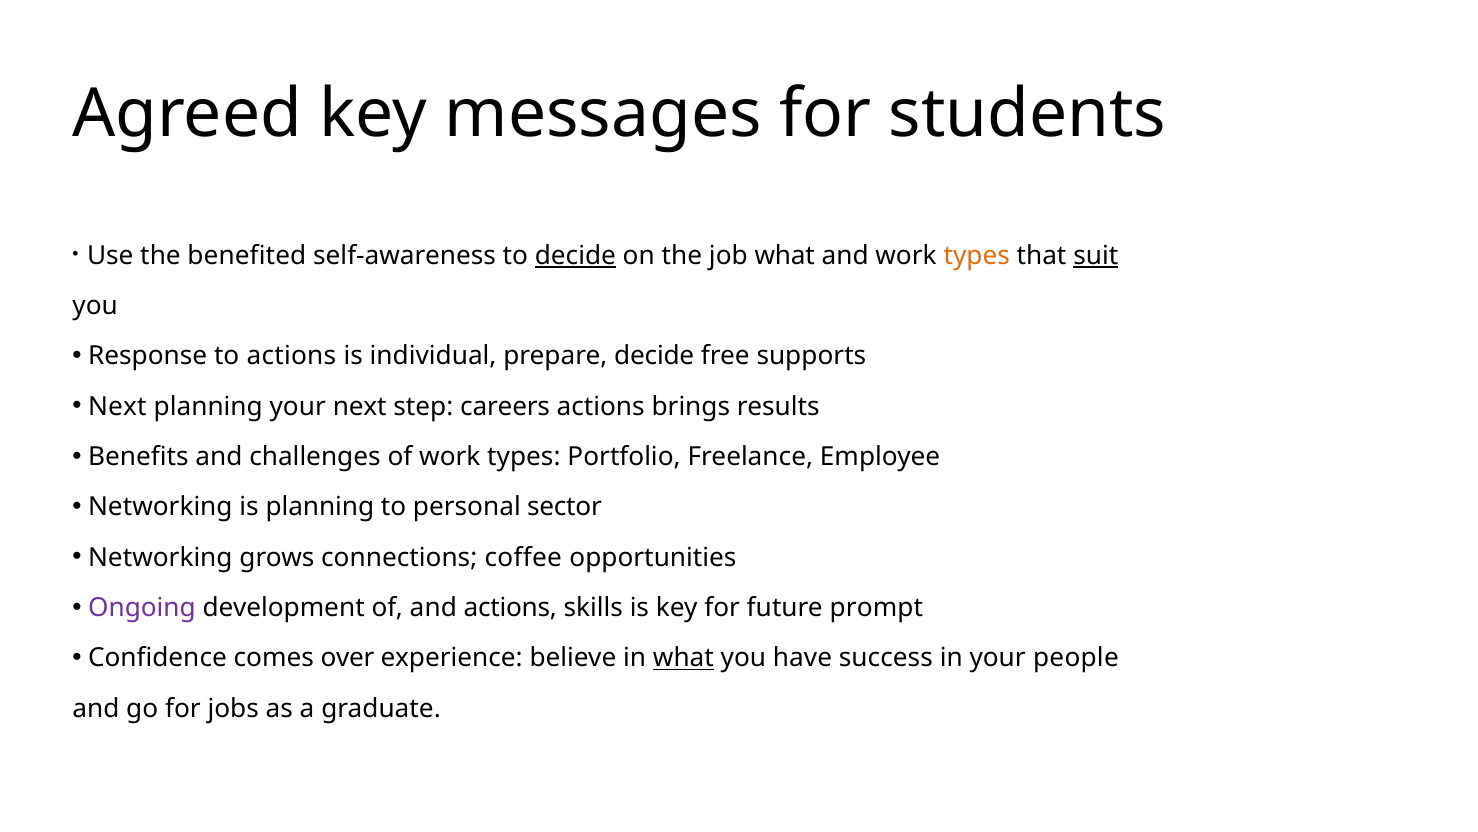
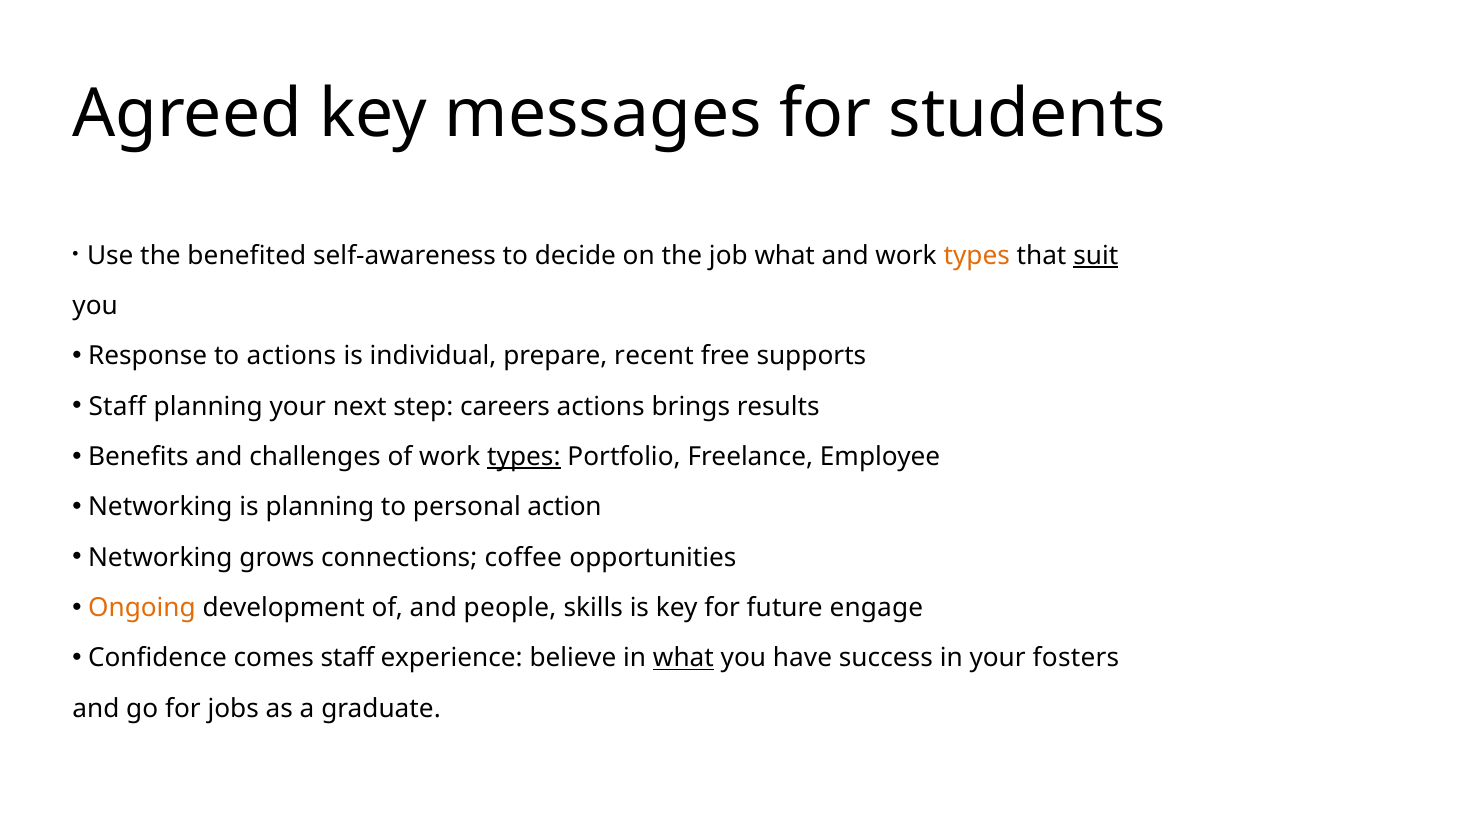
decide underline: present -> none (575, 255)
prepare decide: decide -> recent (654, 356)
Next: Next -> Staff (117, 406)
types underline: none -> present (524, 457)
sector: sector -> action (564, 507)
Ongoing colour: purple -> orange (142, 607)
and actions: actions -> people (510, 607)
prompt: prompt -> engage (876, 607)
comes over: over -> staff (347, 658)
people: people -> fosters (1076, 658)
